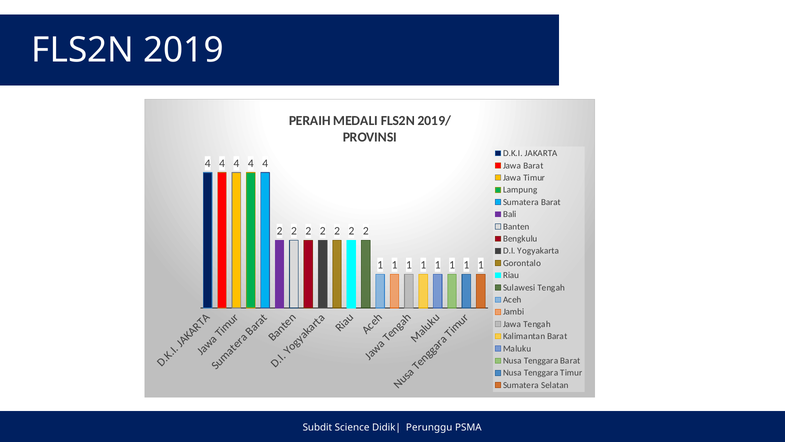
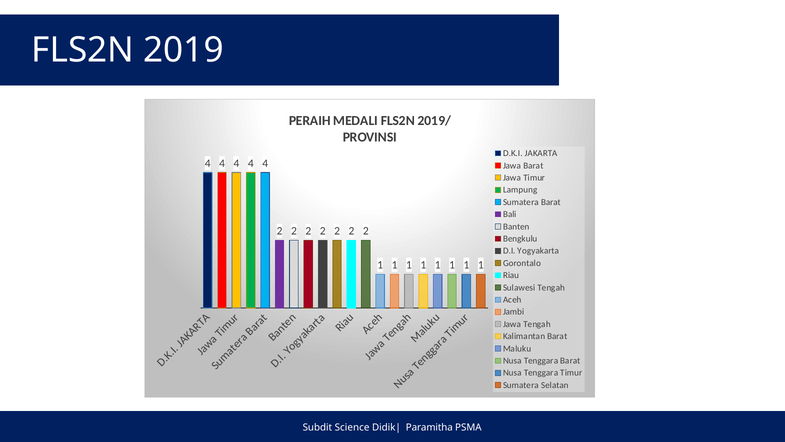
Perunggu: Perunggu -> Paramitha (429, 427)
